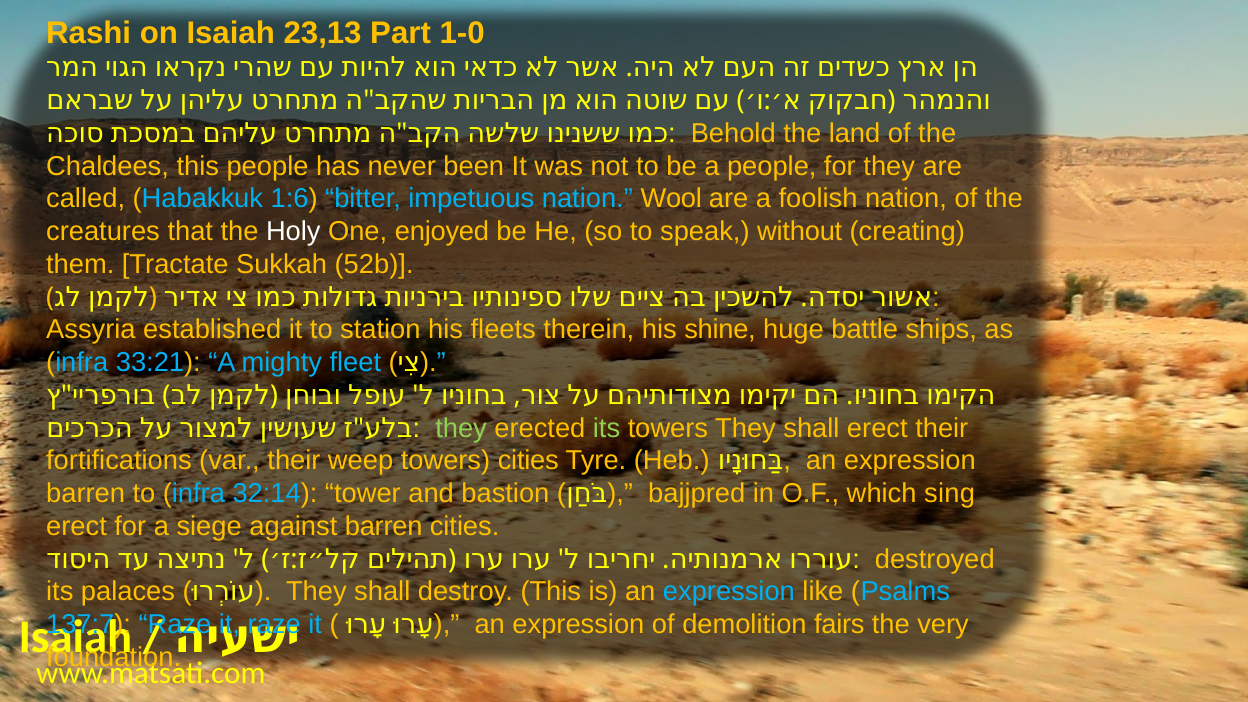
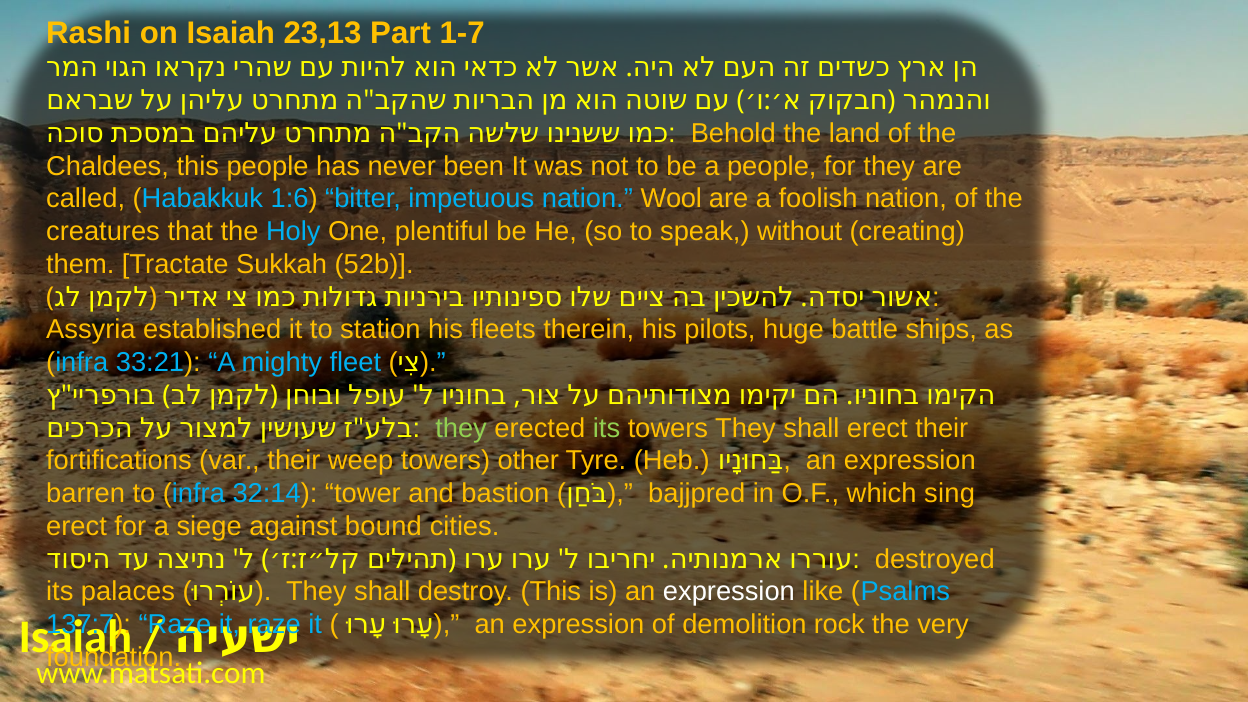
1-0: 1-0 -> 1-7 (462, 33)
Holy colour: white -> light blue (293, 232)
enjoyed: enjoyed -> plentiful (442, 232)
shine: shine -> pilots (720, 330)
towers cities: cities -> other (528, 461)
against barren: barren -> bound (383, 526)
expression colour: light blue -> white (729, 592)
fairs: fairs -> rock (839, 625)
